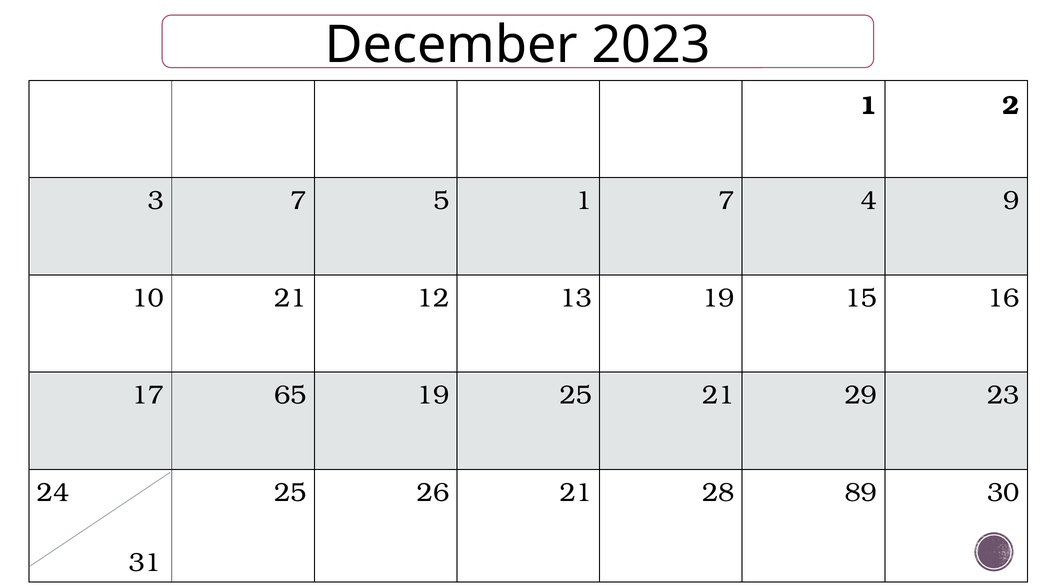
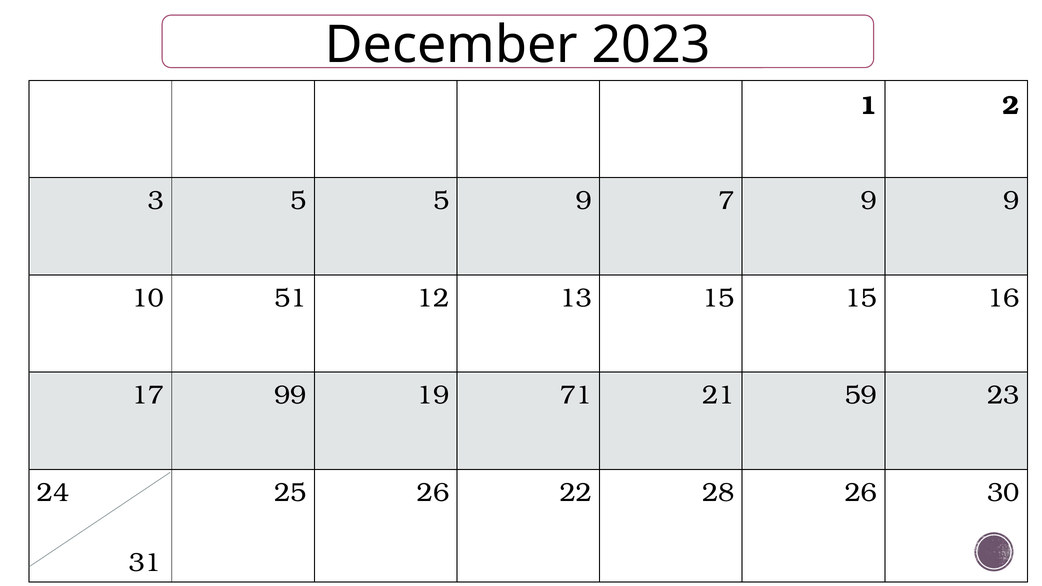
3 7: 7 -> 5 (299, 201)
5 1: 1 -> 9 (584, 201)
7 4: 4 -> 9 (869, 201)
10 21: 21 -> 51 (290, 298)
13 19: 19 -> 15 (718, 298)
65: 65 -> 99 (290, 395)
19 25: 25 -> 71 (576, 395)
29: 29 -> 59 (861, 395)
26 21: 21 -> 22 (576, 493)
28 89: 89 -> 26 (861, 493)
